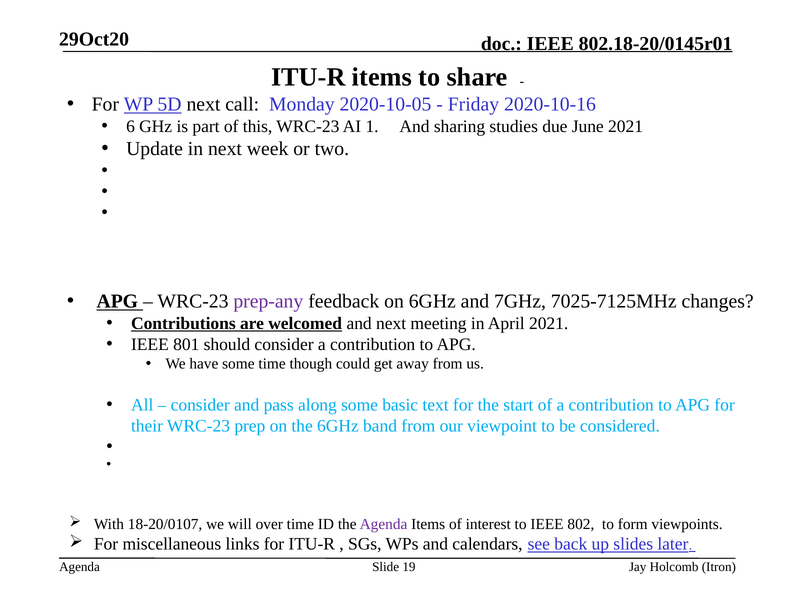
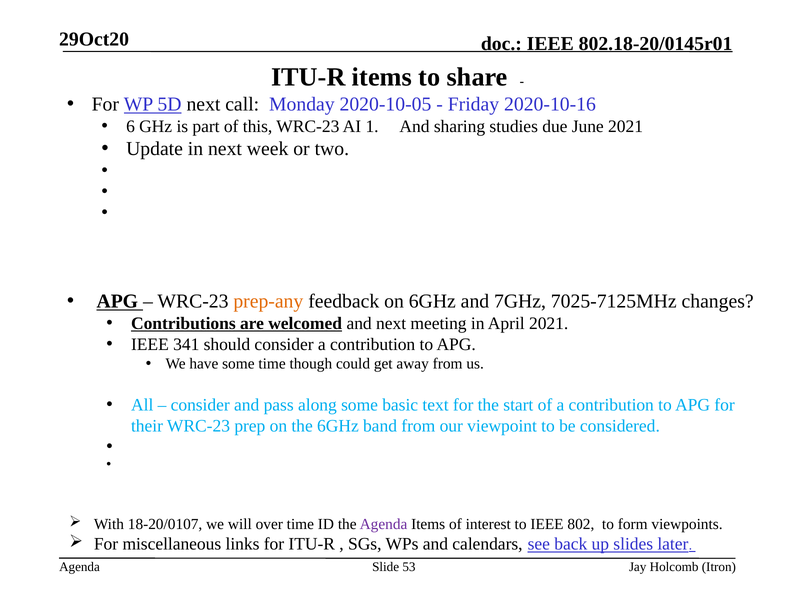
prep-any colour: purple -> orange (268, 301)
801: 801 -> 341 (186, 344)
19: 19 -> 53 (409, 567)
